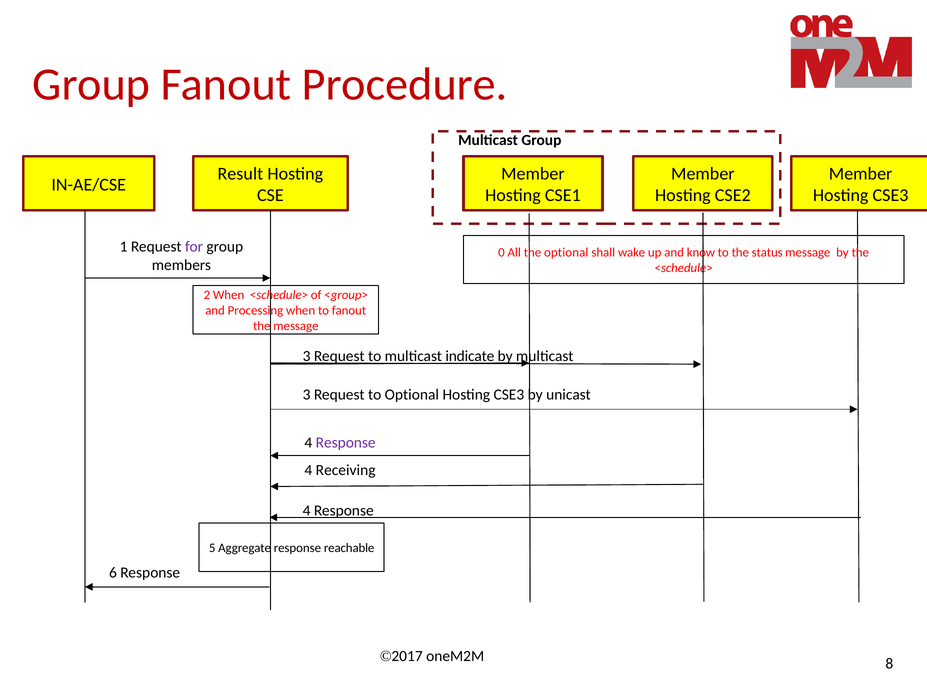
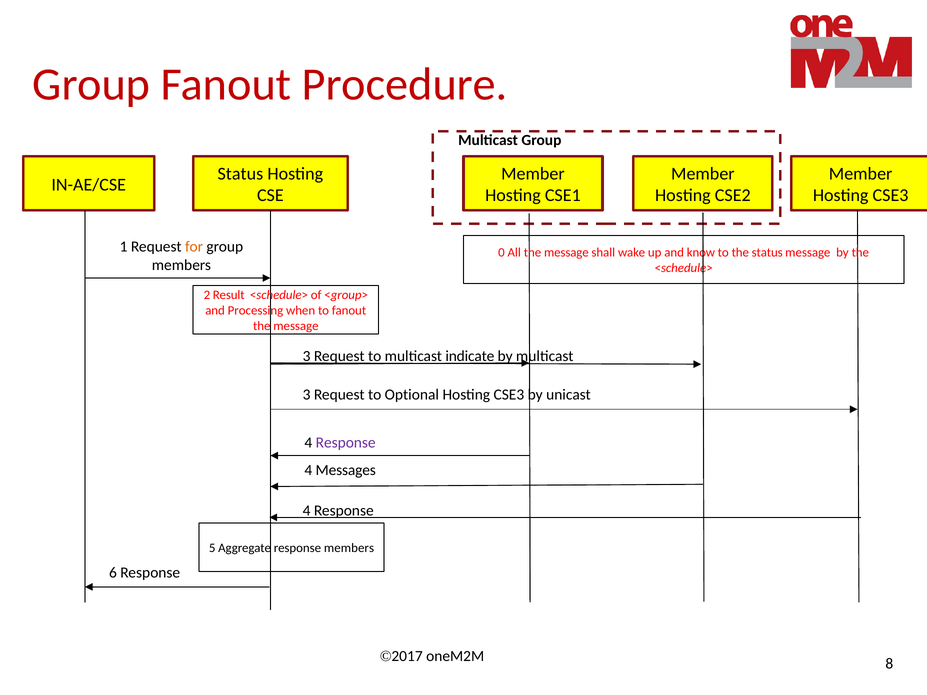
Result: Result -> Status (240, 174)
for colour: purple -> orange (194, 247)
All the optional: optional -> message (566, 253)
2 When: When -> Result (229, 295)
Receiving: Receiving -> Messages (346, 470)
response reachable: reachable -> members (349, 548)
